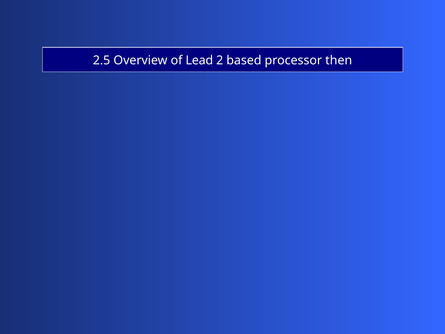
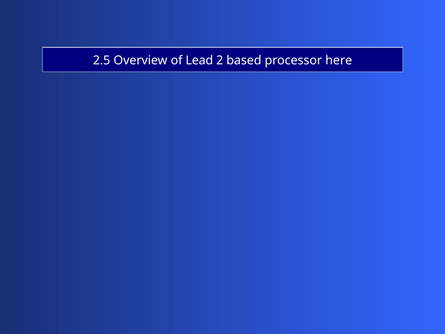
then: then -> here (339, 60)
